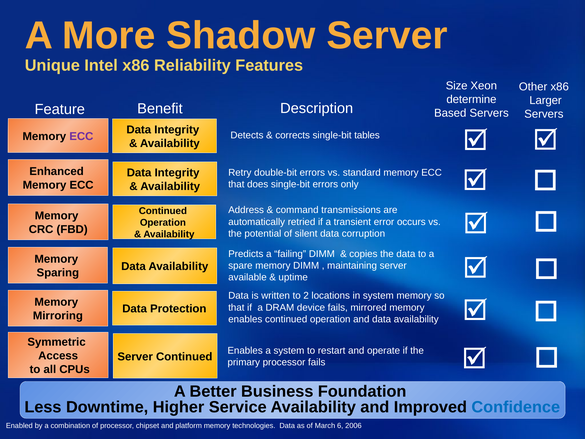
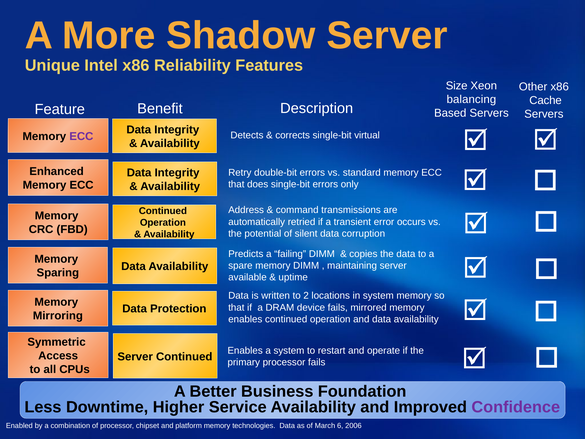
determine: determine -> balancing (471, 99)
Larger: Larger -> Cache (546, 100)
tables: tables -> virtual (367, 135)
Confidence colour: blue -> purple (516, 407)
